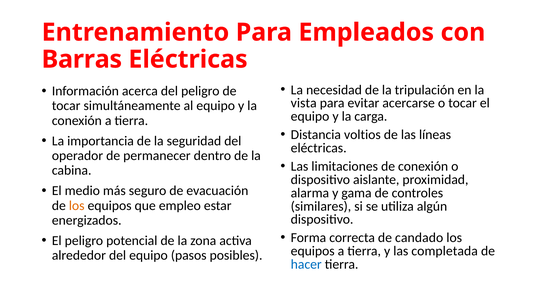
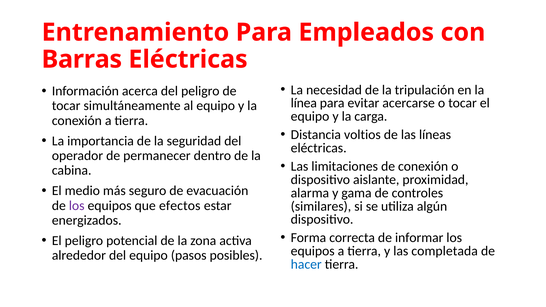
vista: vista -> línea (304, 103)
los colour: orange -> purple (77, 206)
empleo: empleo -> efectos (180, 206)
candado: candado -> informar (419, 238)
